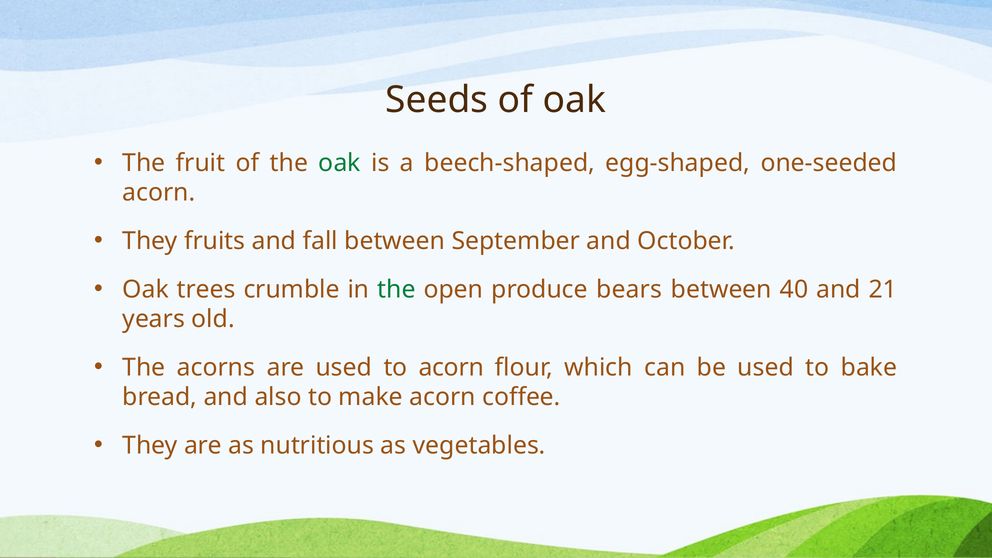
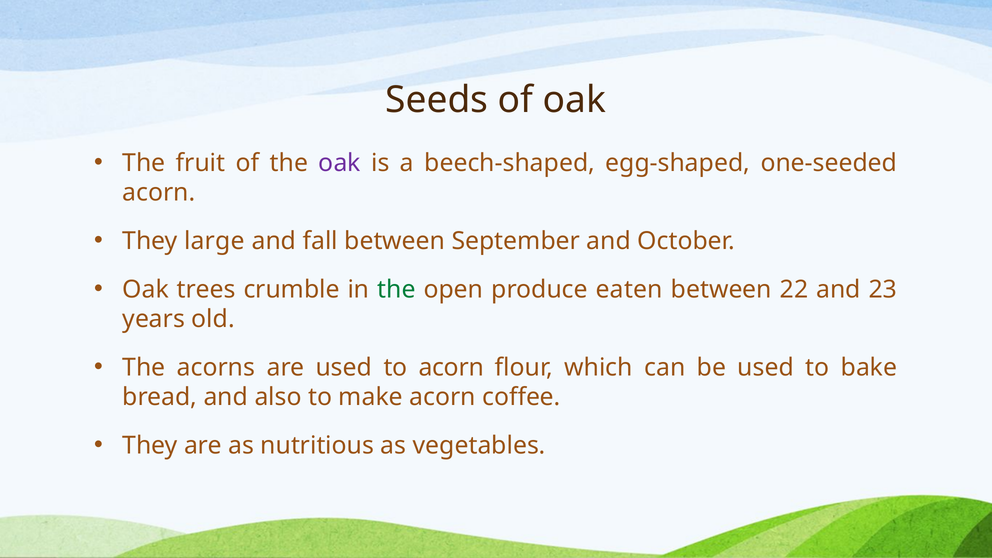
oak colour: green -> purple (340, 163)
fruits: fruits -> large (214, 241)
bears: bears -> eaten (629, 289)
40: 40 -> 22 (794, 289)
21: 21 -> 23 (883, 289)
